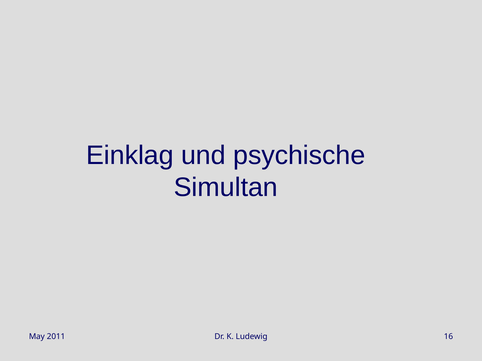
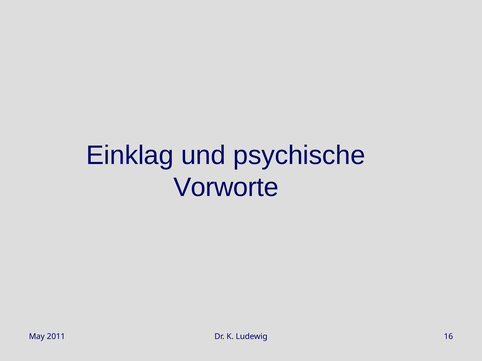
Simultan: Simultan -> Vorworte (226, 188)
